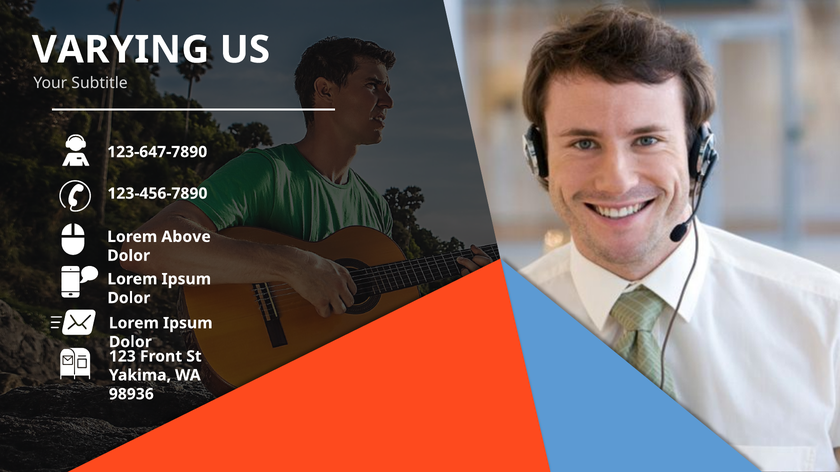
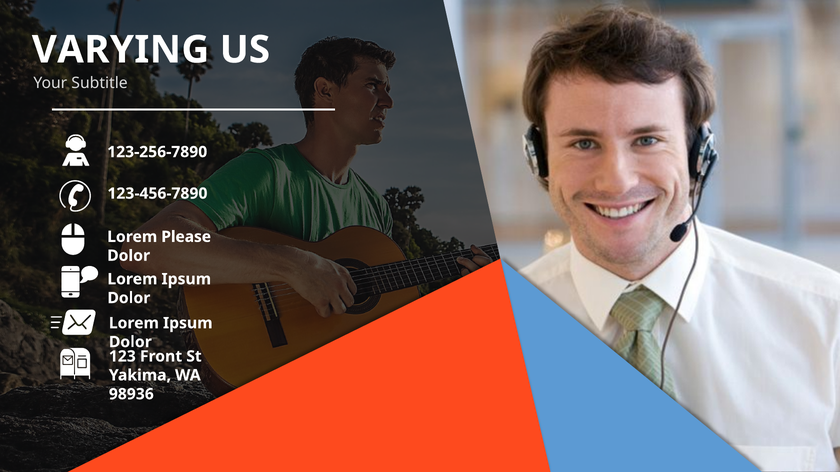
123-647-7890: 123-647-7890 -> 123-256-7890 (157, 152)
Above: Above -> Please (186, 237)
